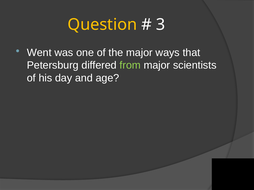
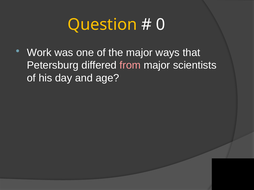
3: 3 -> 0 (161, 25)
Went: Went -> Work (39, 53)
from colour: light green -> pink (130, 65)
